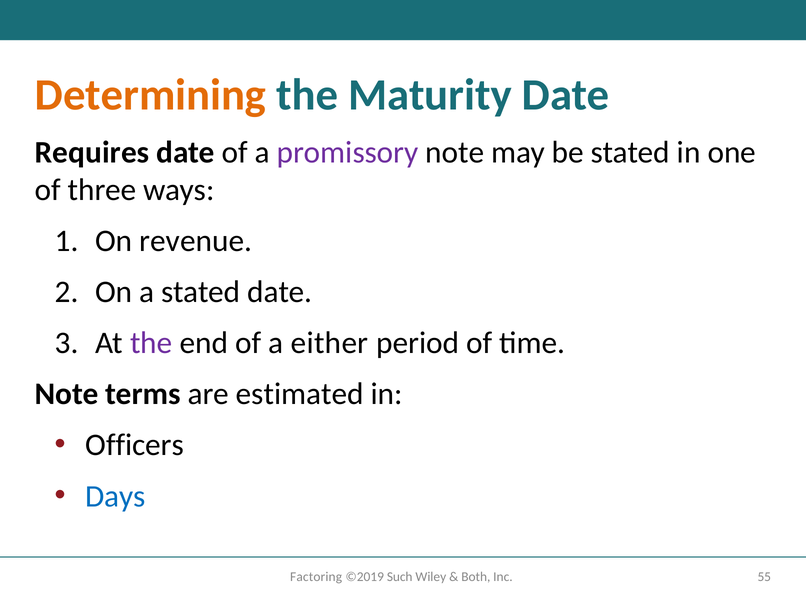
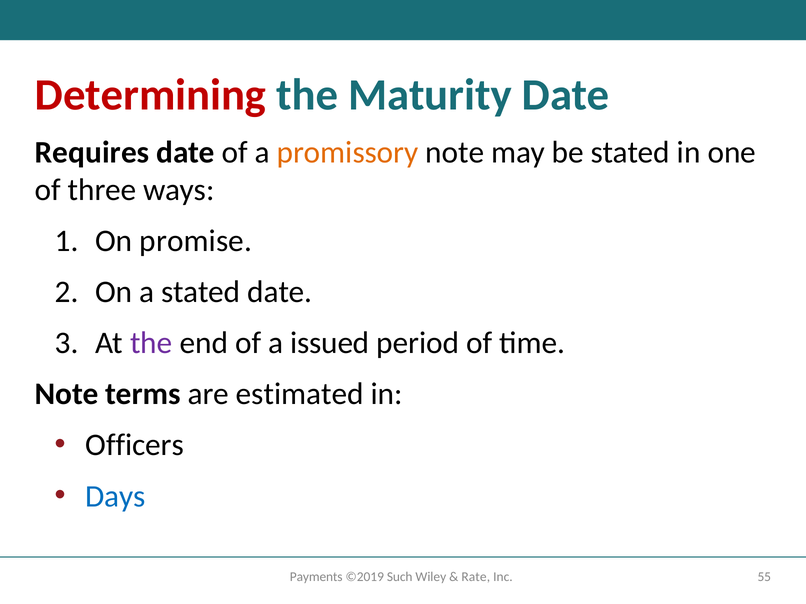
Determining colour: orange -> red (151, 95)
promissory colour: purple -> orange (348, 153)
revenue: revenue -> promise (196, 241)
either: either -> issued (330, 343)
Factoring: Factoring -> Payments (316, 577)
Both: Both -> Rate (476, 577)
